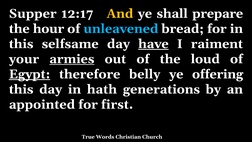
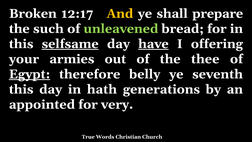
Supper: Supper -> Broken (33, 14)
hour: hour -> such (48, 29)
unleavened colour: light blue -> light green (121, 29)
selfsame underline: none -> present (70, 44)
raiment: raiment -> offering (217, 44)
armies underline: present -> none (72, 59)
loud: loud -> thee (205, 59)
offering: offering -> seventh (218, 74)
first: first -> very (117, 104)
